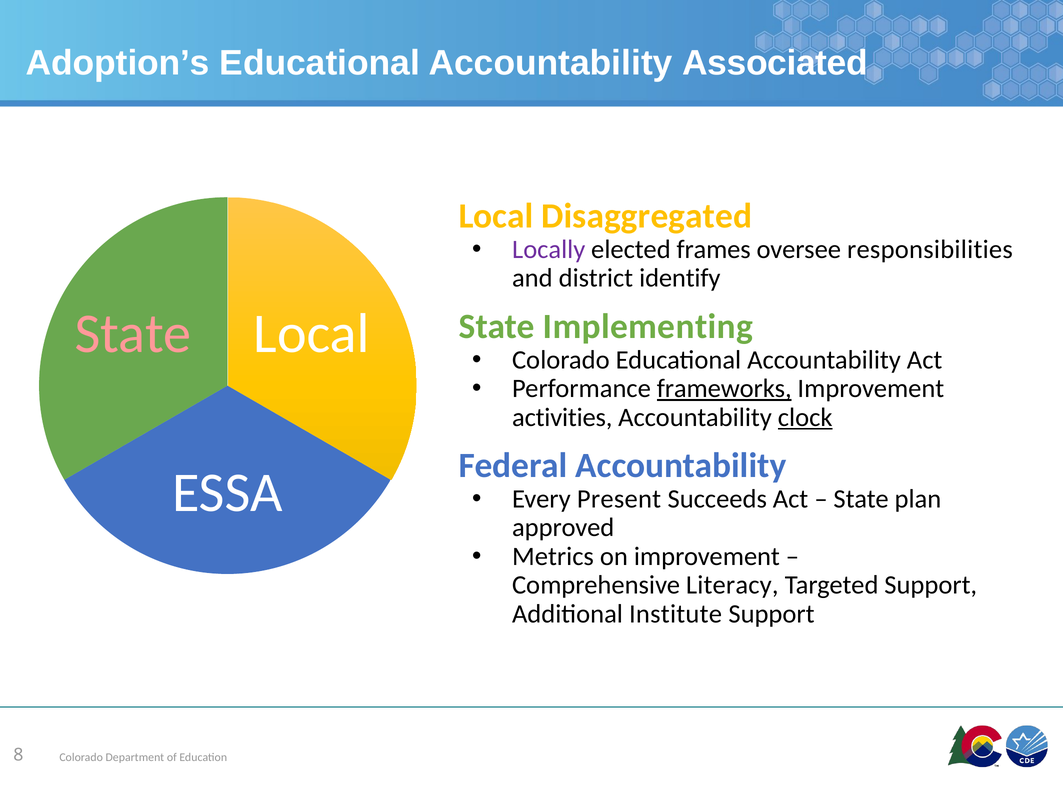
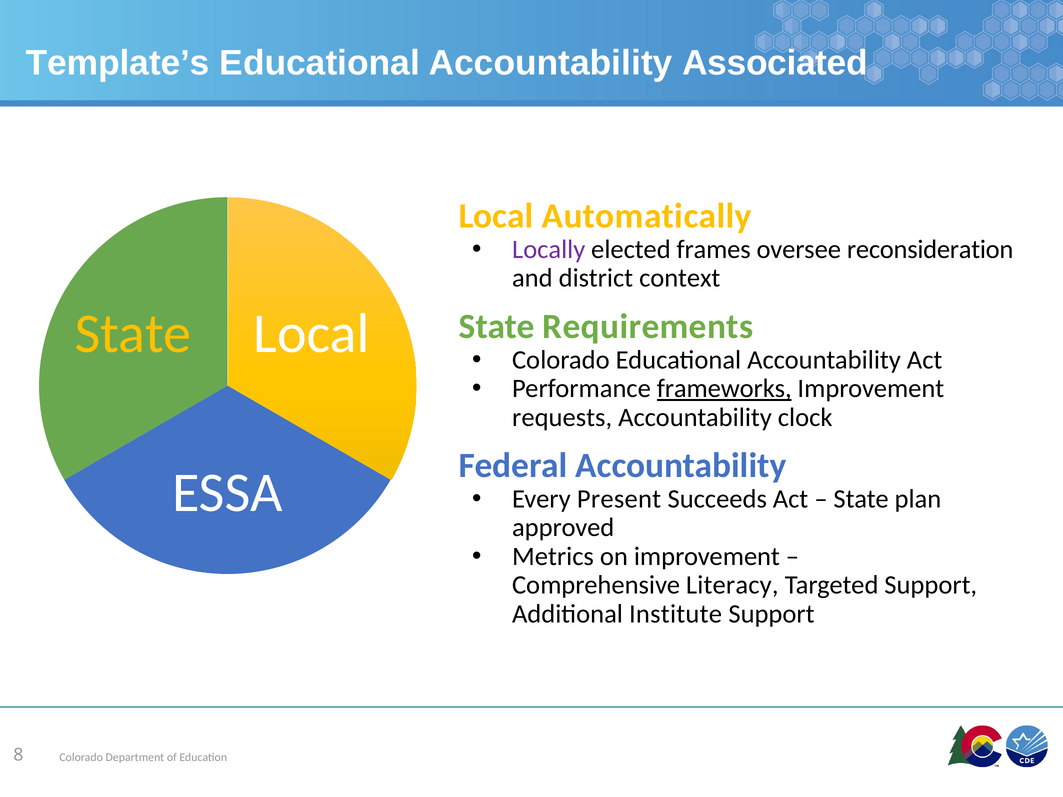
Adoption’s: Adoption’s -> Template’s (118, 63)
Disaggregated: Disaggregated -> Automatically (647, 216)
responsibilities: responsibilities -> reconsideration (930, 250)
identify: identify -> context (680, 278)
State colour: pink -> yellow (133, 334)
Implementing: Implementing -> Requirements (648, 326)
activities: activities -> requests (562, 417)
clock underline: present -> none (805, 417)
